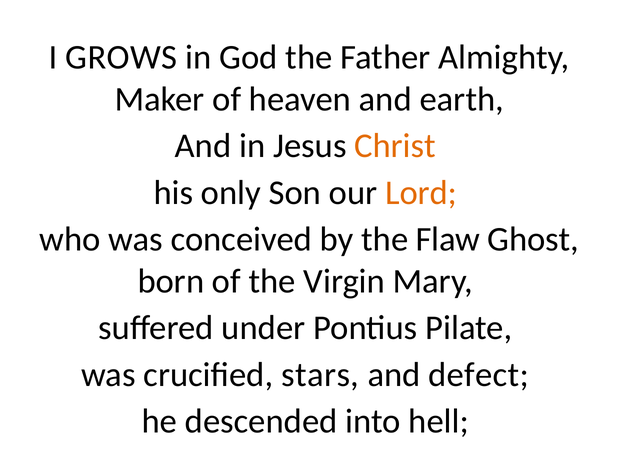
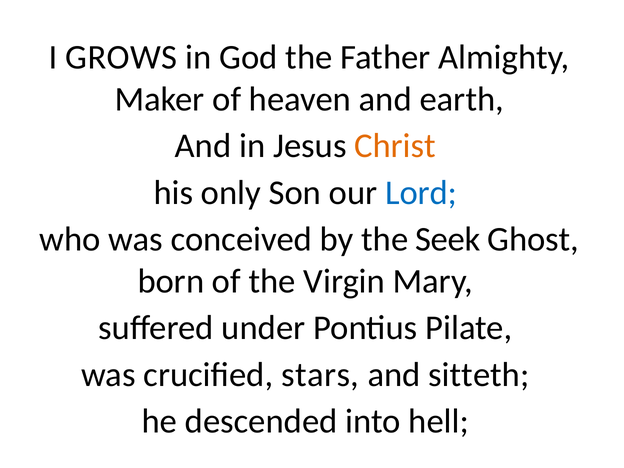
Lord colour: orange -> blue (421, 193)
Flaw: Flaw -> Seek (448, 239)
defect: defect -> sitteth (479, 375)
